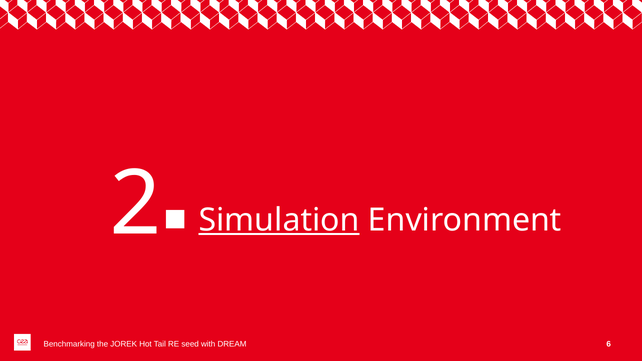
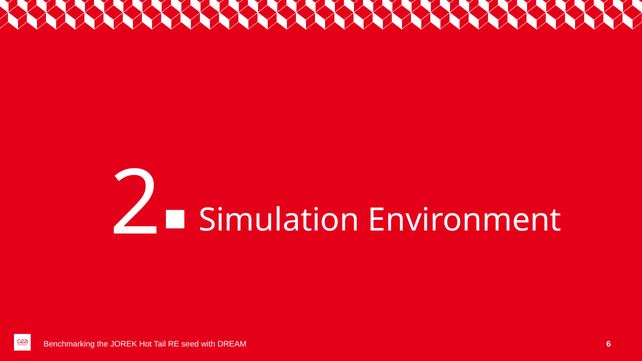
Simulation underline: present -> none (279, 220)
